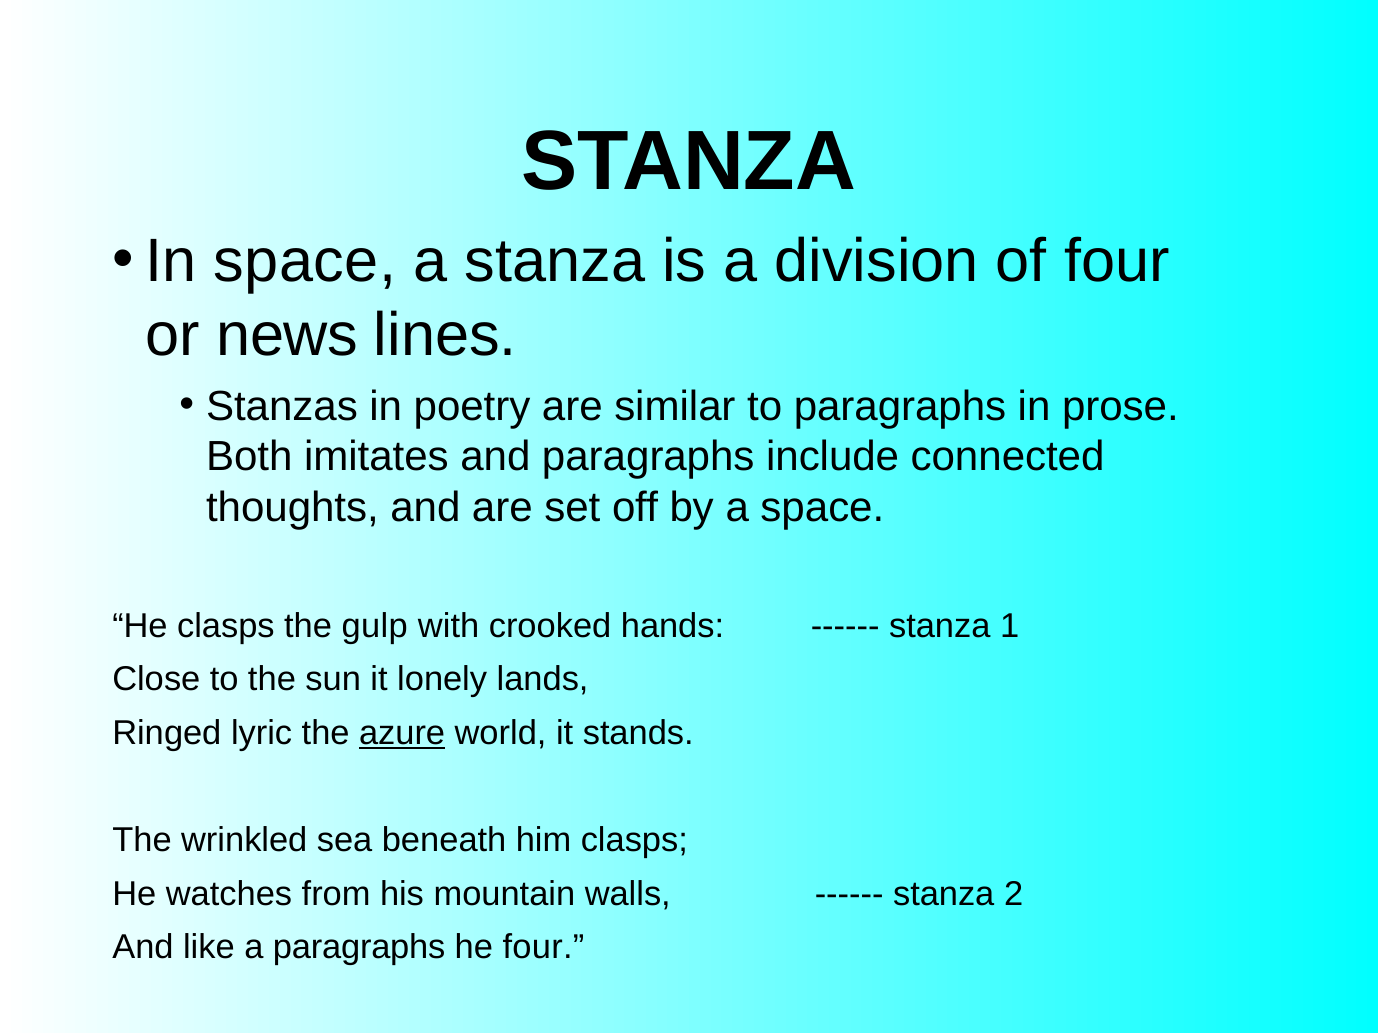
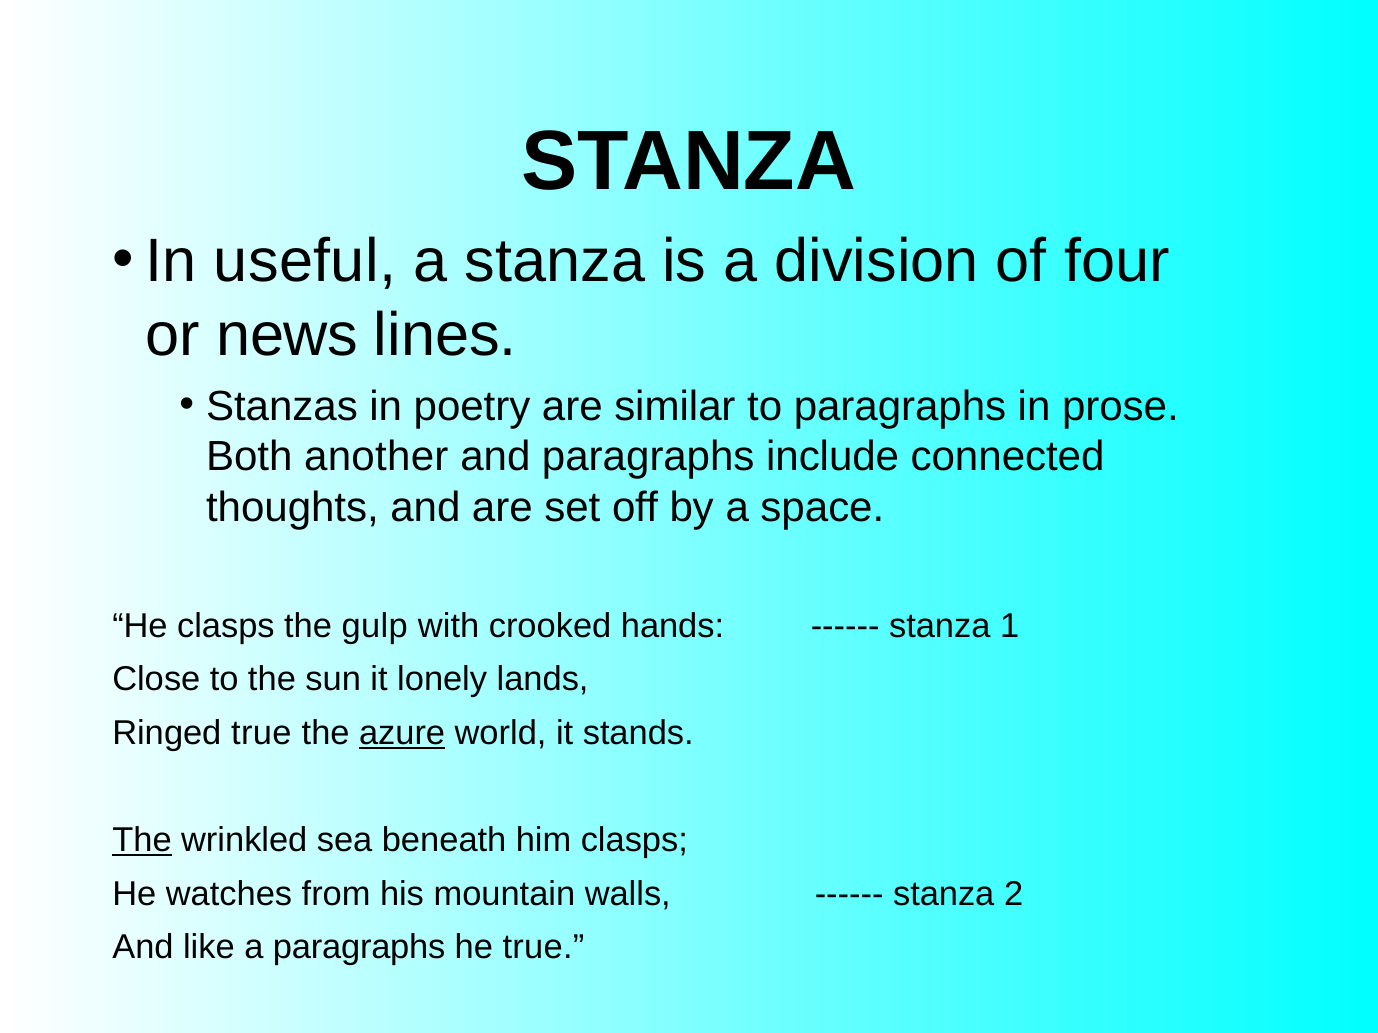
In space: space -> useful (305, 262)
imitates: imitates -> another (376, 457)
Ringed lyric: lyric -> true (261, 734)
The underline: none -> present (142, 841)
he four: four -> true (543, 948)
